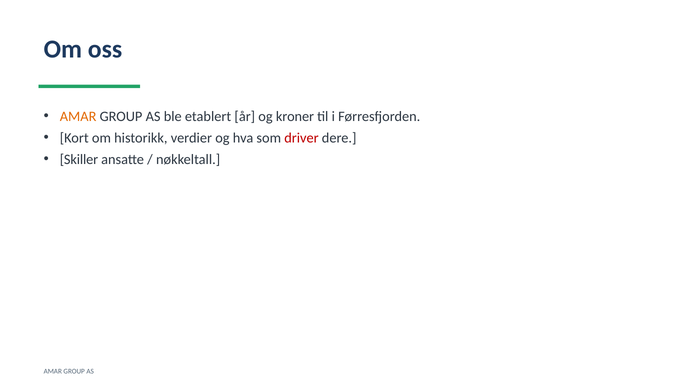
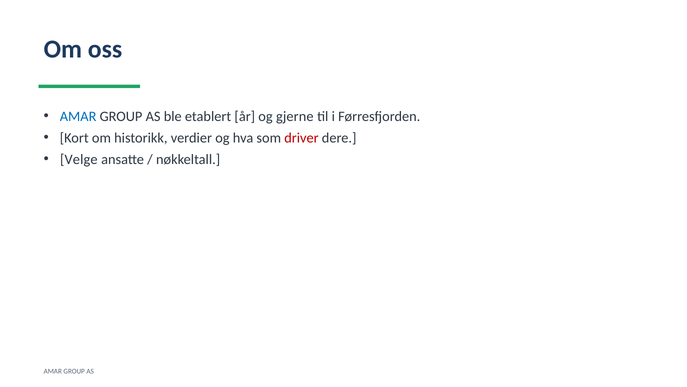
AMAR colour: orange -> blue (78, 116)
kroner: kroner -> gjerne (295, 116)
Skiller: Skiller -> Velge (79, 159)
